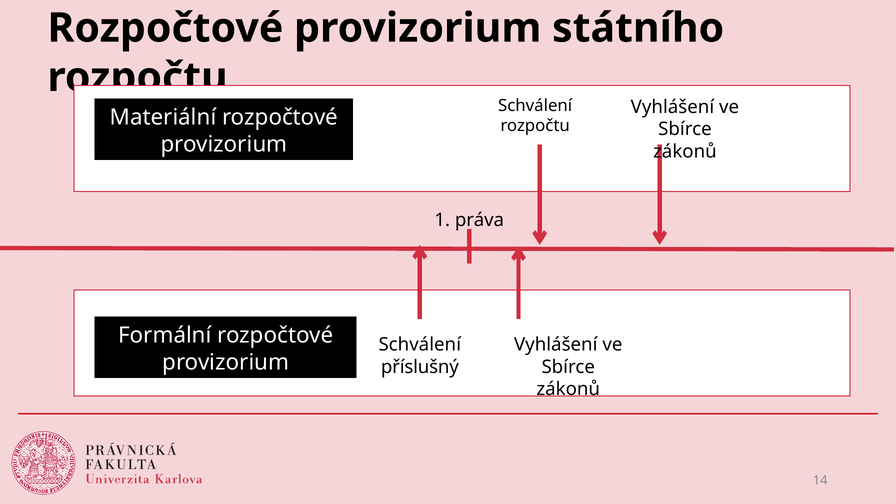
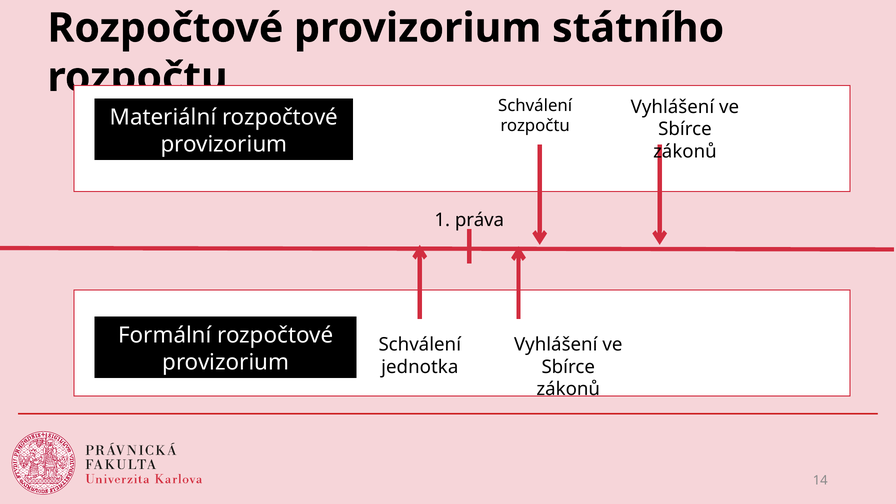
příslušný: příslušný -> jednotka (420, 367)
